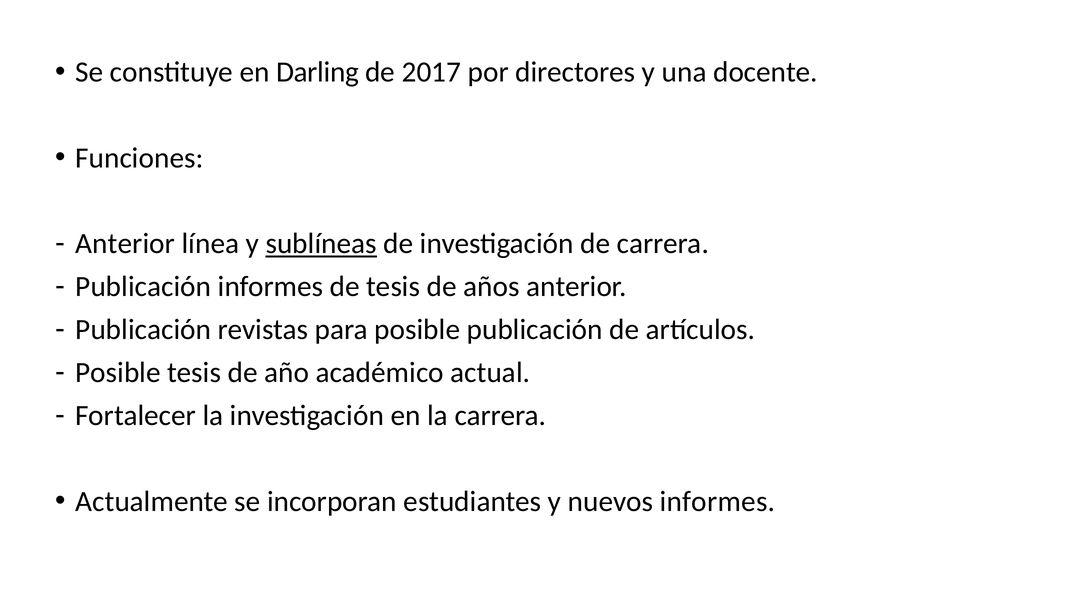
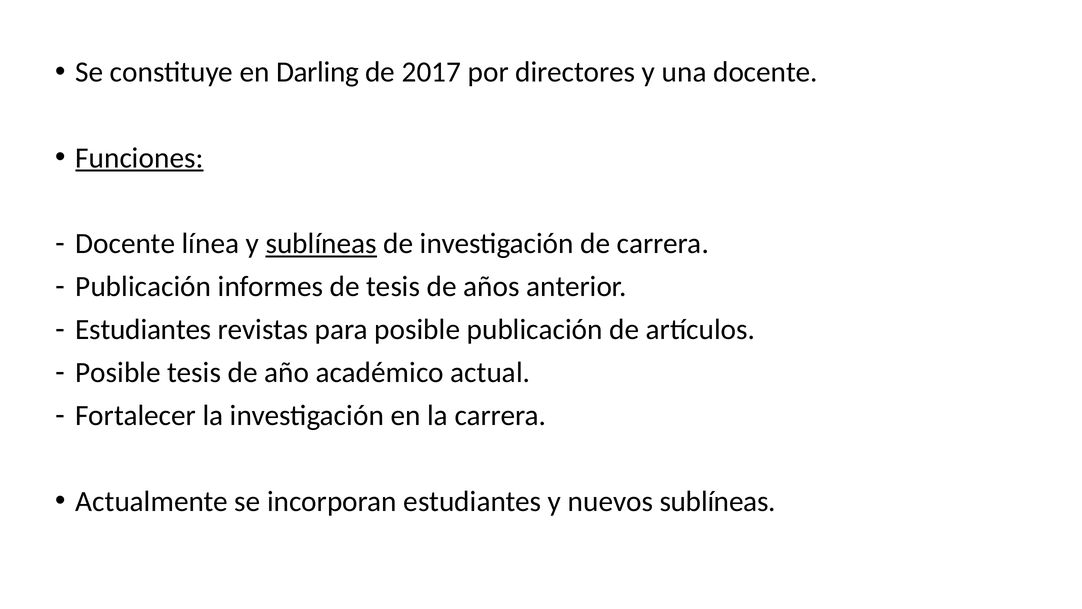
Funciones underline: none -> present (139, 158)
Anterior: Anterior -> Docente (125, 244)
Publicación: Publicación -> Estudiantes (143, 329)
nuevos informes: informes -> sublíneas (718, 501)
